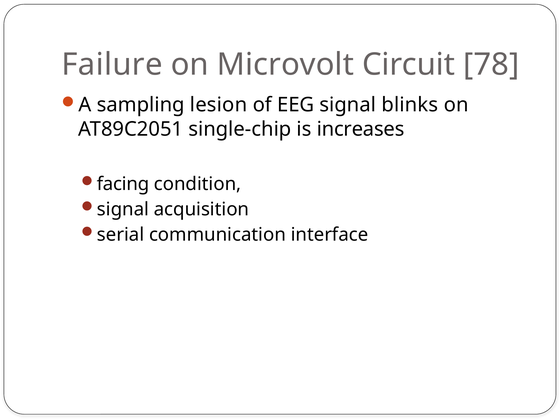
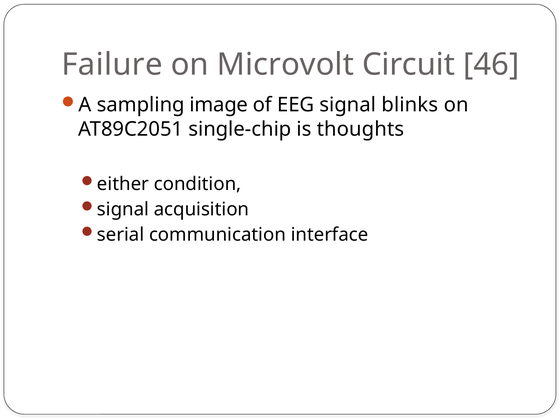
78: 78 -> 46 (491, 65)
lesion: lesion -> image (219, 105)
increases: increases -> thoughts (360, 129)
facing: facing -> either (123, 184)
